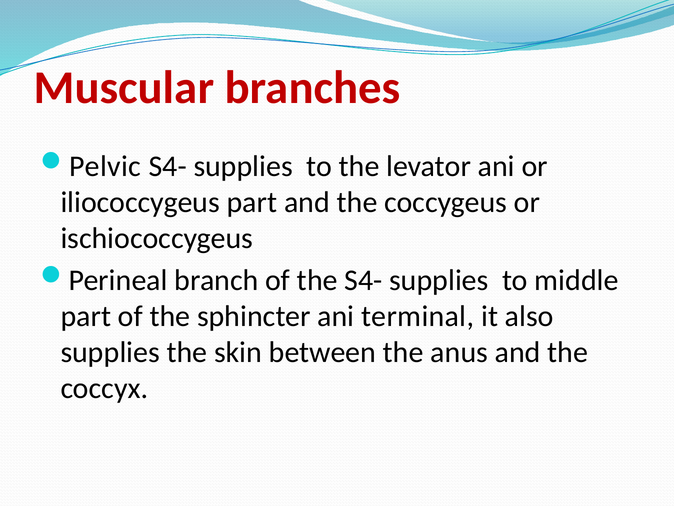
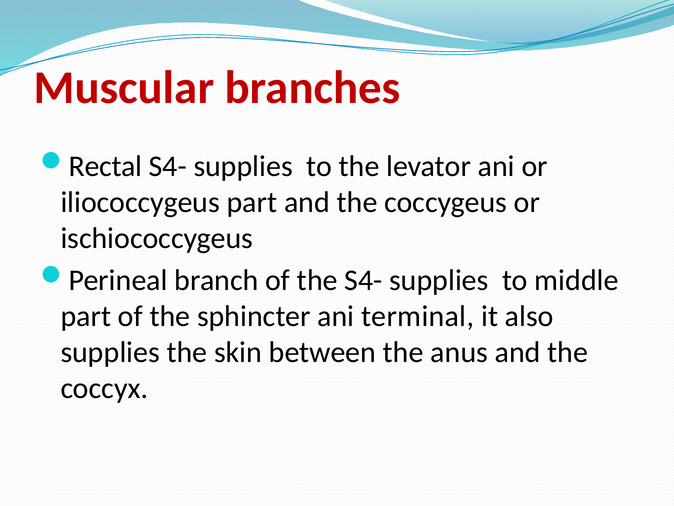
Pelvic: Pelvic -> Rectal (105, 166)
